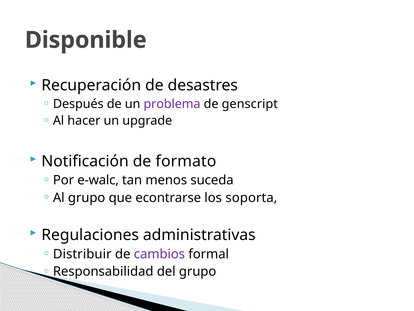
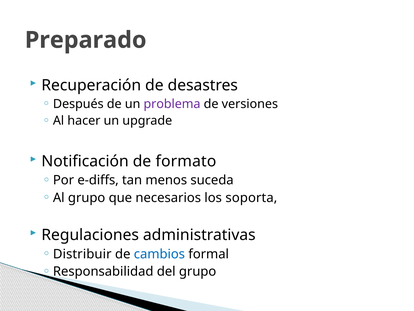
Disponible: Disponible -> Preparado (86, 40)
genscript: genscript -> versiones (250, 104)
e-walc: e-walc -> e-diffs (98, 180)
econtrarse: econtrarse -> necesarios (168, 198)
cambios colour: purple -> blue (159, 254)
